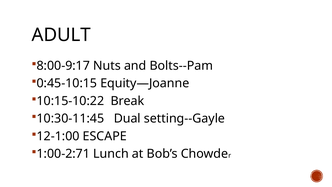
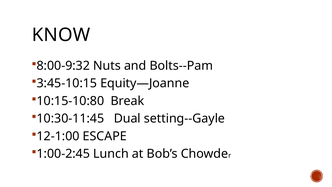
ADULT: ADULT -> KNOW (61, 35)
8:00-9:17: 8:00-9:17 -> 8:00-9:32 (63, 66)
0:45-10:15: 0:45-10:15 -> 3:45-10:15 (67, 83)
10:15-10:22: 10:15-10:22 -> 10:15-10:80 (70, 101)
1:00-2:71: 1:00-2:71 -> 1:00-2:45 (63, 154)
